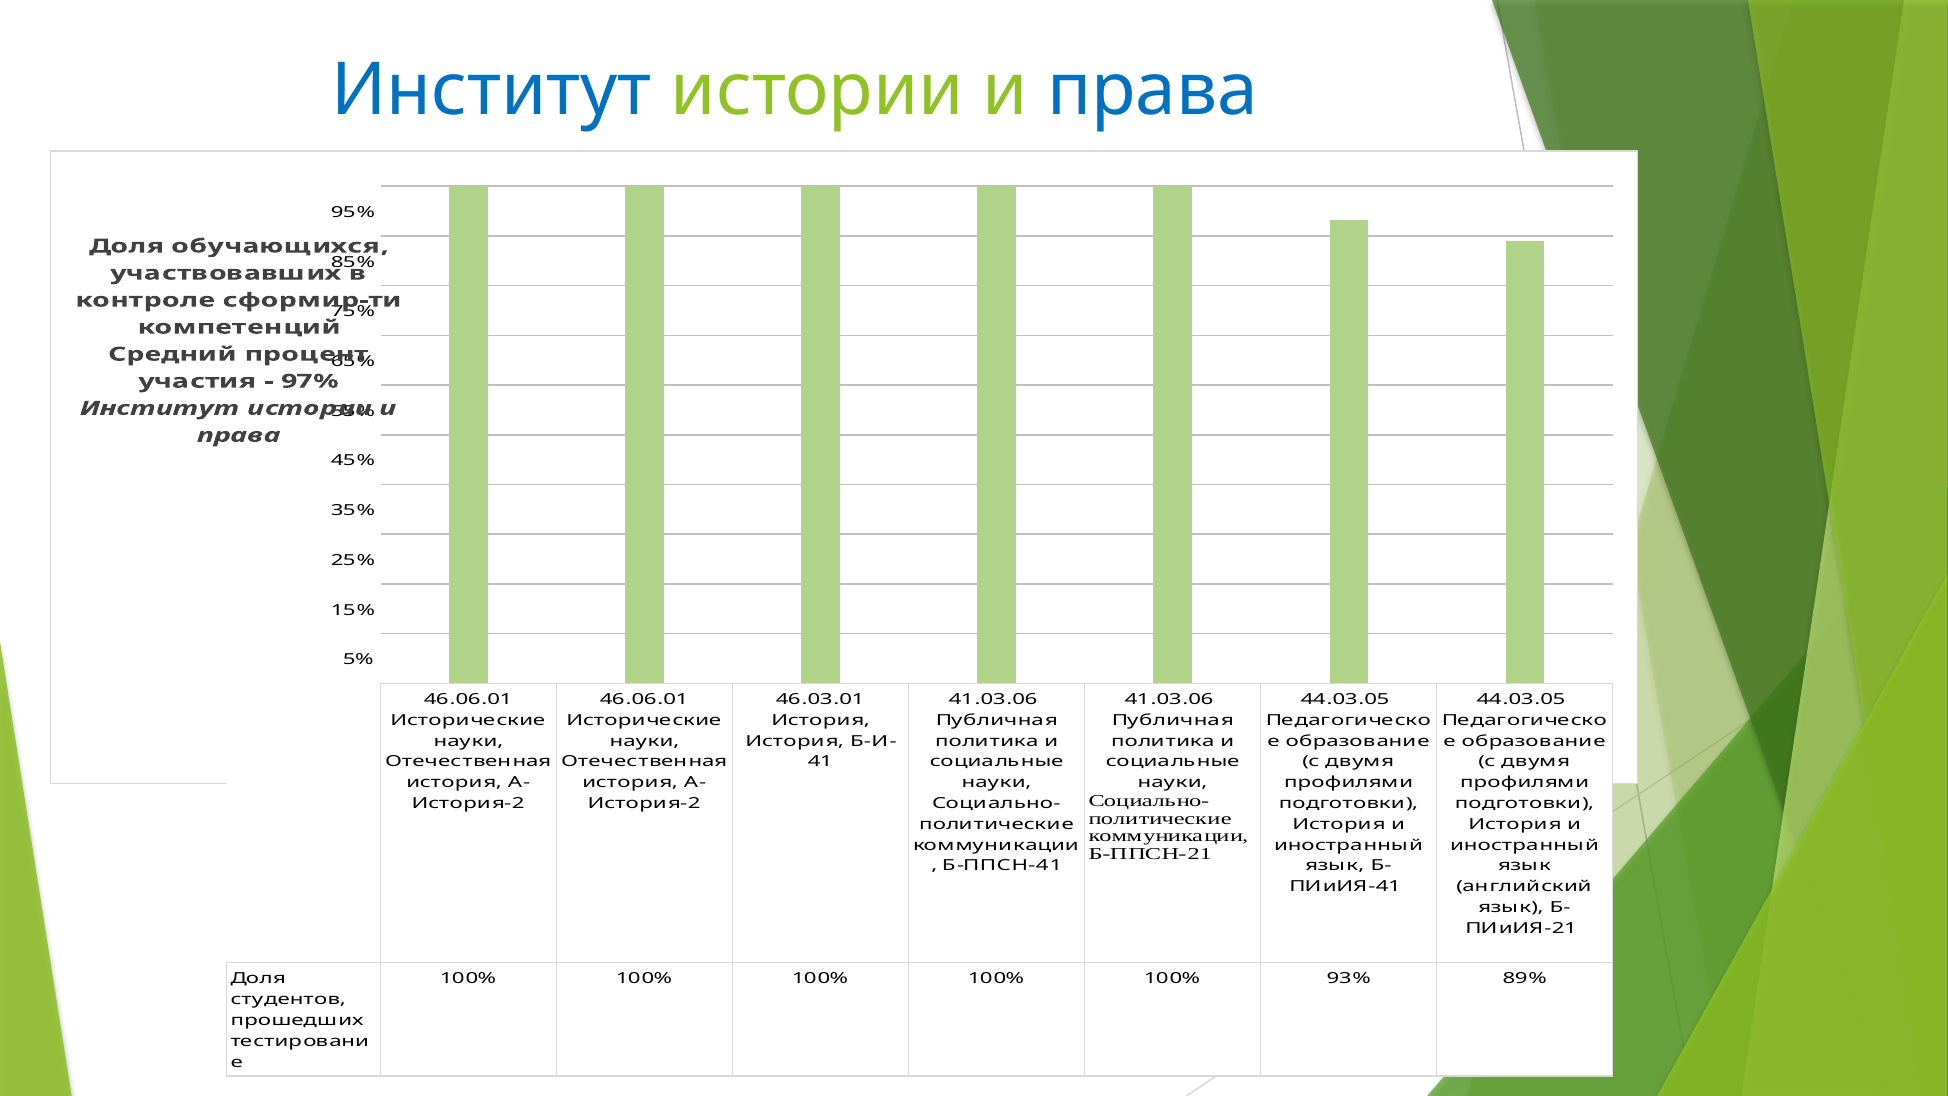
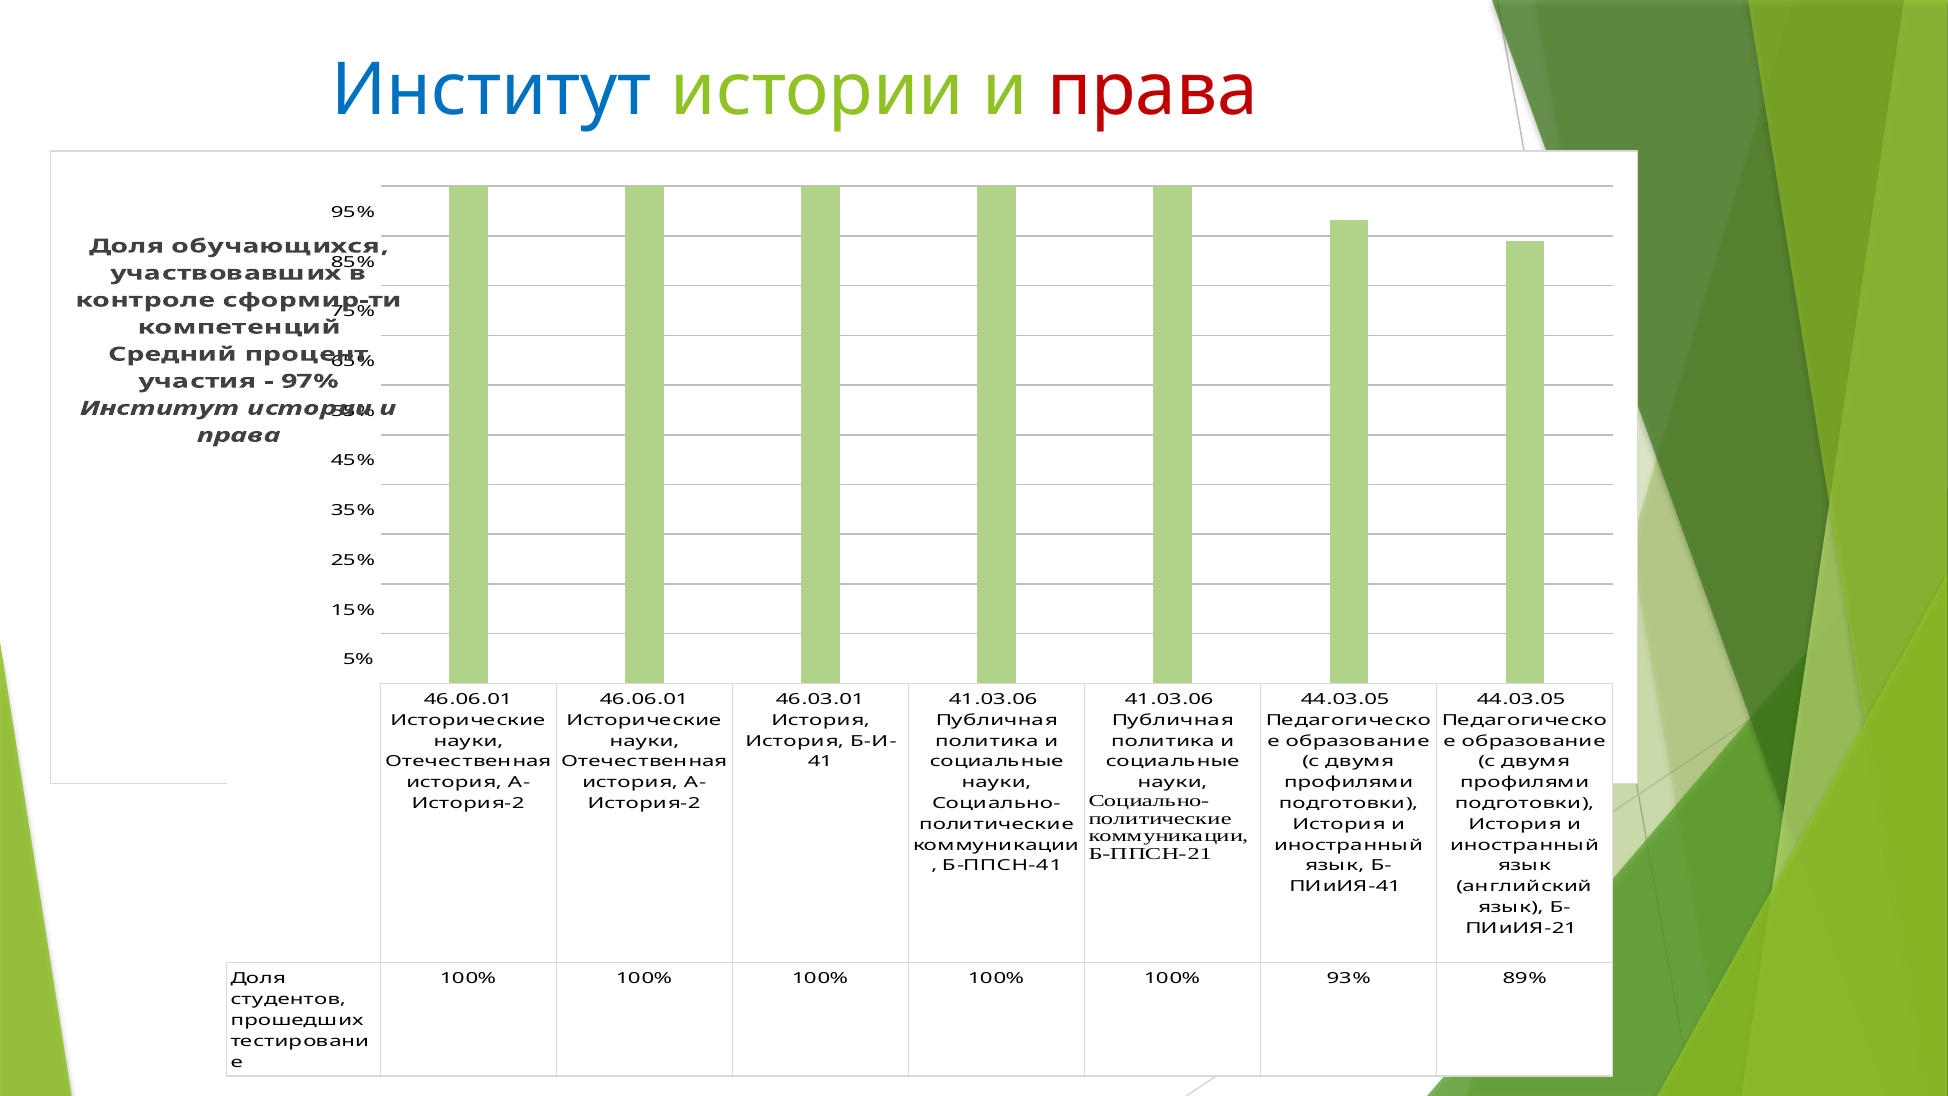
права colour: blue -> red (1153, 90)
